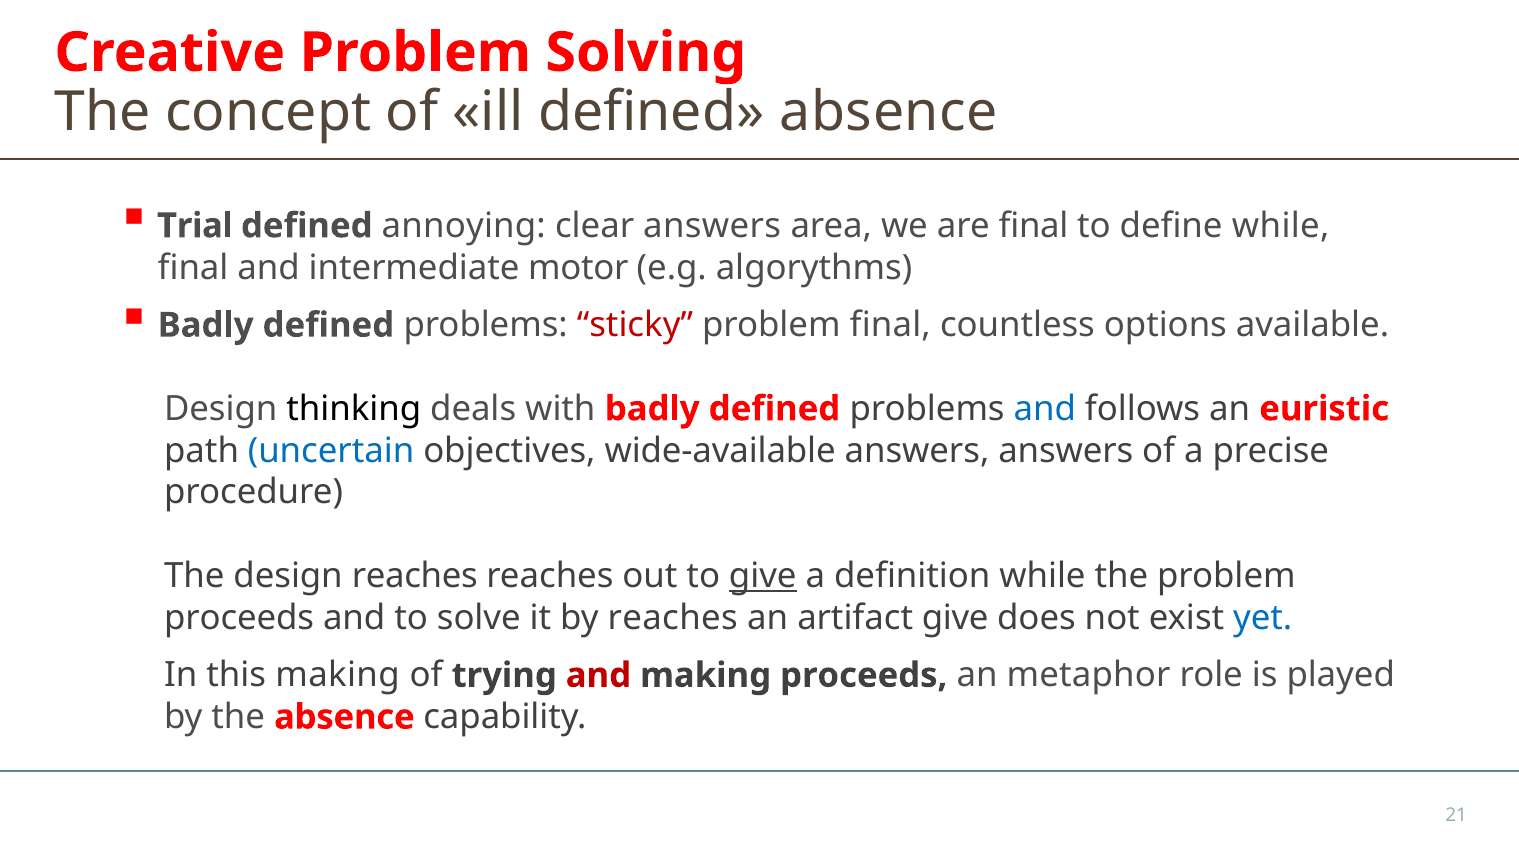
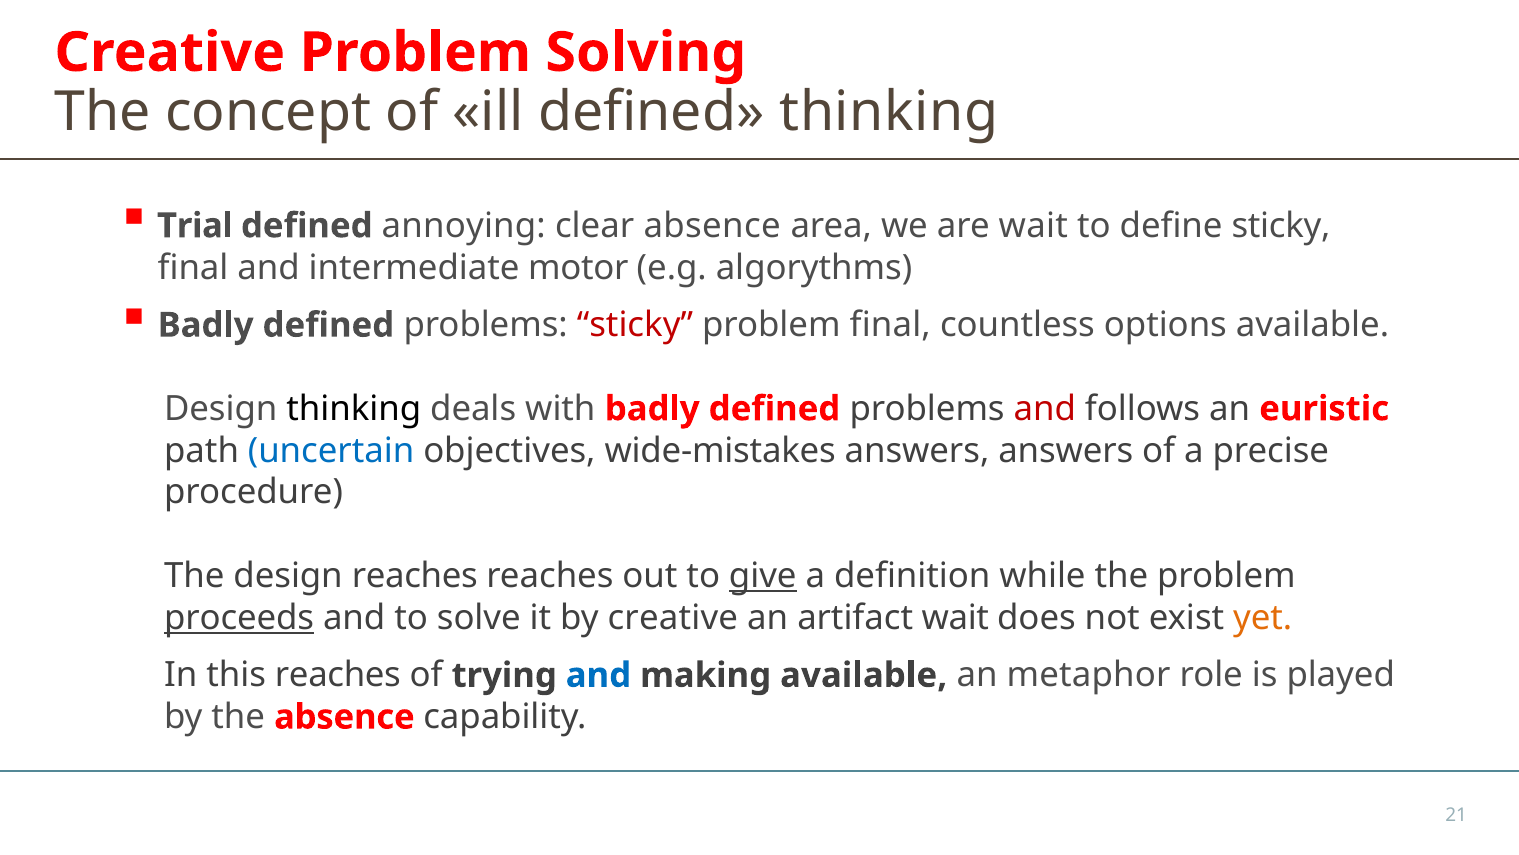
defined absence: absence -> thinking (889, 112)
clear answers: answers -> absence (712, 226)
are final: final -> wait (1033, 226)
define while: while -> sticky (1281, 226)
and colour: blue -> red (1045, 409)
wide-available: wide-available -> wide-mistakes (720, 450)
proceeds underline: none -> present (239, 617)
by reaches: reaches -> creative (673, 617)
artifact give: give -> wait (955, 617)
yet colour: blue -> orange (1263, 617)
this making: making -> reaches (338, 675)
and colour: red -> blue (598, 675)
making proceeds: proceeds -> available (864, 675)
